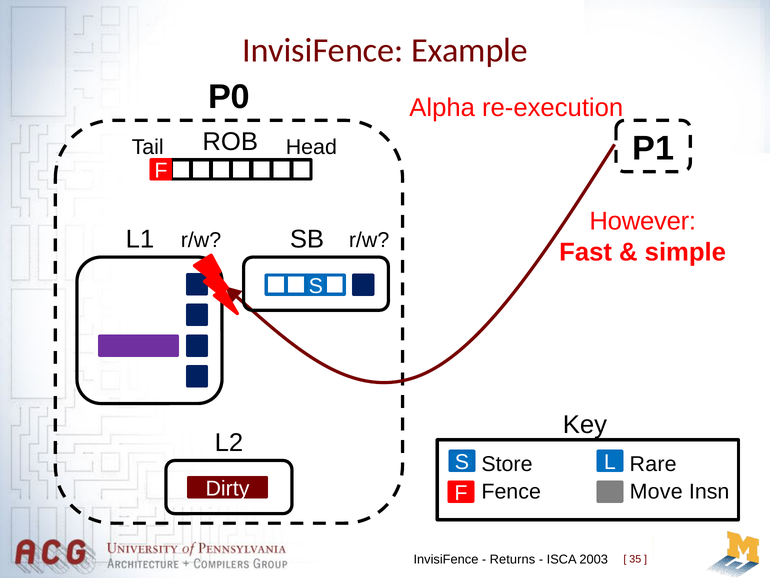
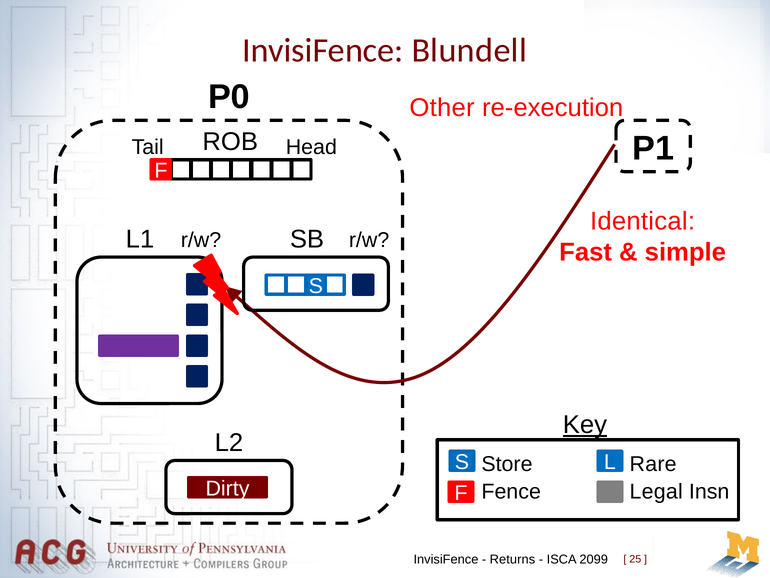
Example: Example -> Blundell (469, 51)
Alpha: Alpha -> Other (442, 108)
However: However -> Identical (643, 221)
Key underline: none -> present (585, 425)
Move: Move -> Legal (656, 491)
2003: 2003 -> 2099 (594, 559)
35: 35 -> 25 (635, 559)
